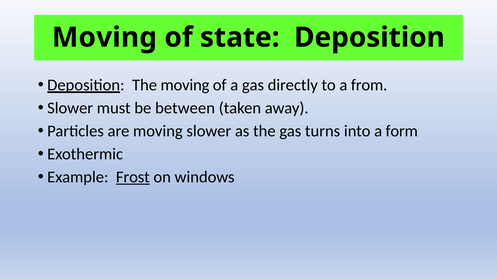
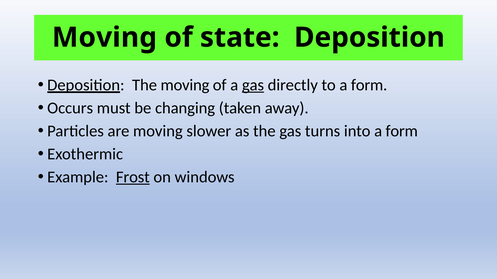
gas underline: none -> present (253, 85)
to a from: from -> form (369, 85)
Slower: Slower -> Occurs (70, 108)
between: between -> changing (185, 108)
